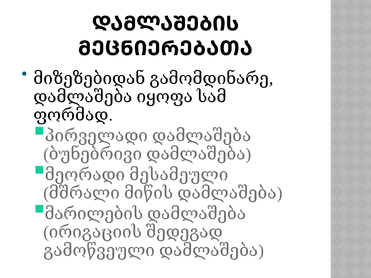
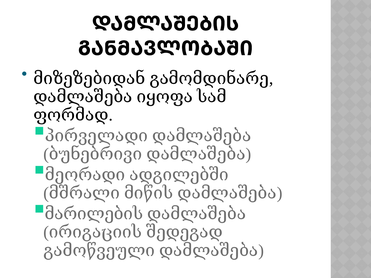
ᲛᲔᲪᲜᲘᲔᲠᲔᲑᲐᲗᲐ: ᲛᲔᲪᲜᲘᲔᲠᲔᲑᲐᲗᲐ -> ᲒᲐᲜᲛᲐᲕᲚᲝᲑᲐᲨᲘ (165, 48)
მესამეული: მესამეული -> ადგილებში (179, 175)
